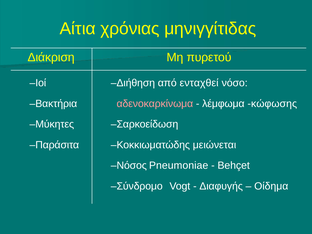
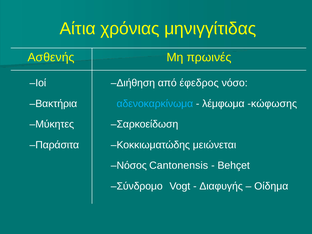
Διάκριση: Διάκριση -> Ασθενής (51, 57)
πυρετού: πυρετού -> πρωινές (209, 57)
ενταχθεί: ενταχθεί -> έφεδρος (199, 83)
αδενοκαρκίνωμα colour: pink -> light blue (155, 104)
Pneumoniae: Pneumoniae -> Cantonensis (179, 165)
